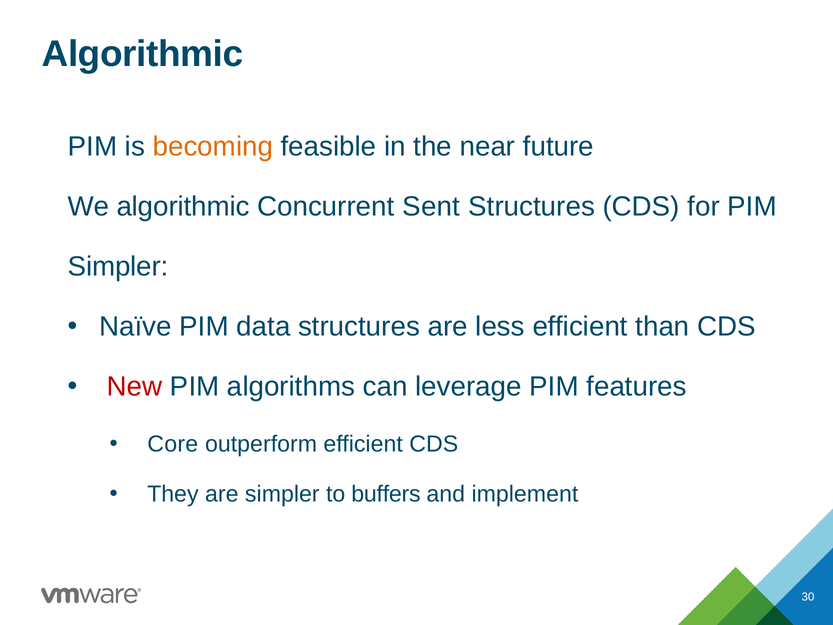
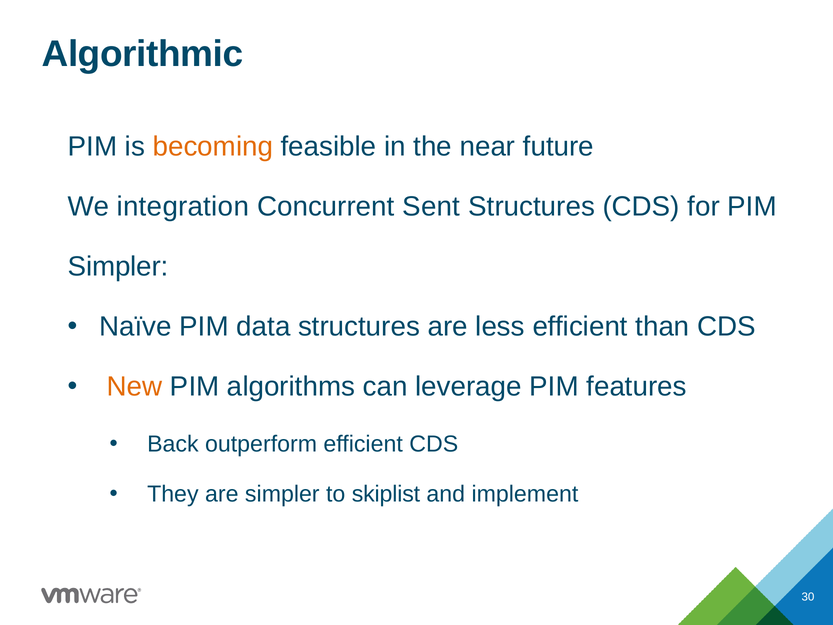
We algorithmic: algorithmic -> integration (183, 207)
New colour: red -> orange (135, 387)
Core: Core -> Back (173, 444)
buffers: buffers -> skiplist (386, 494)
